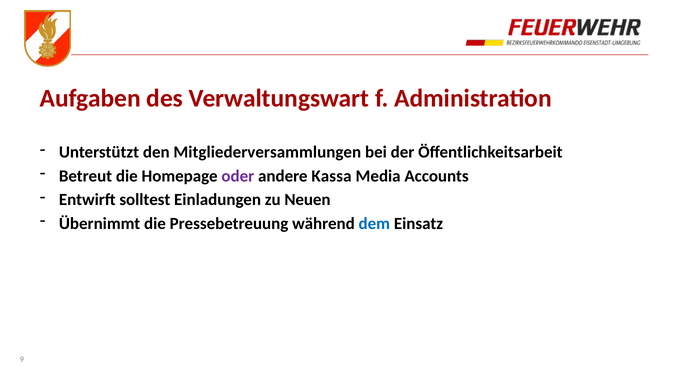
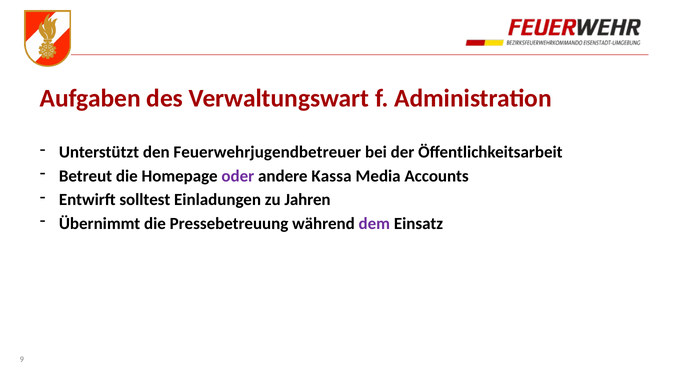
Mitgliederversammlungen: Mitgliederversammlungen -> Feuerwehrjugendbetreuer (267, 152)
Neuen: Neuen -> Jahren (307, 200)
dem colour: blue -> purple (374, 224)
